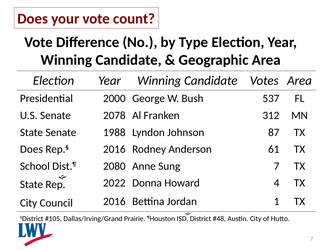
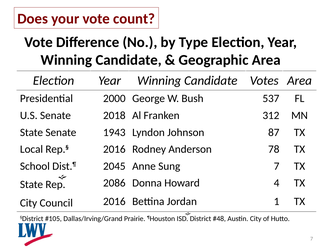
2078: 2078 -> 2018 (114, 115)
1988: 1988 -> 1943 (114, 132)
Does: Does -> Local (31, 149)
61: 61 -> 78 (274, 149)
2080: 2080 -> 2045 (114, 166)
2022: 2022 -> 2086 (114, 183)
